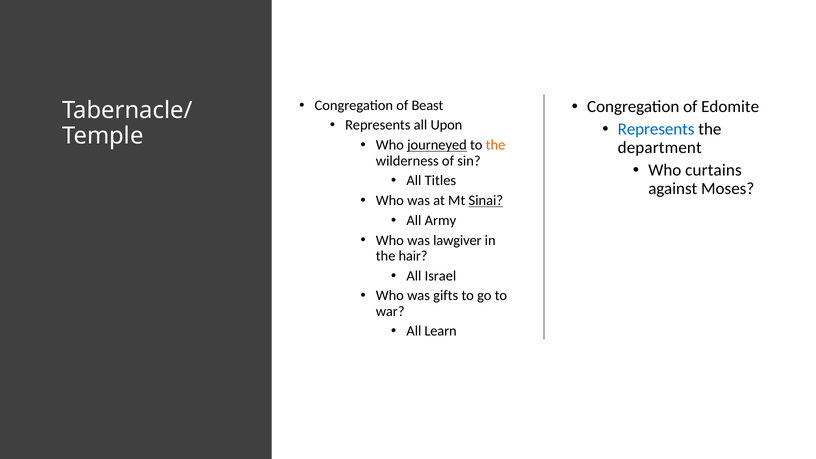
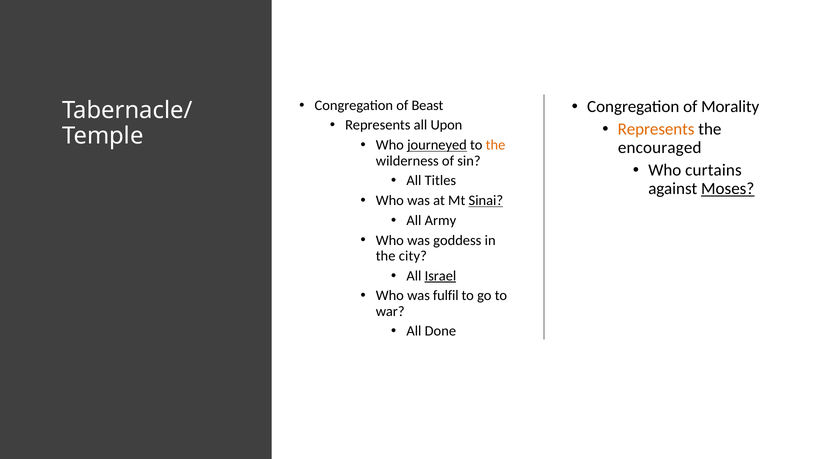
Edomite: Edomite -> Morality (730, 107)
Represents colour: blue -> orange (656, 129)
department: department -> encouraged (660, 148)
Moses underline: none -> present (728, 189)
lawgiver: lawgiver -> goddess (457, 240)
hair: hair -> city (413, 256)
Israel underline: none -> present (440, 276)
gifts: gifts -> fulfil (446, 296)
Learn: Learn -> Done (440, 331)
